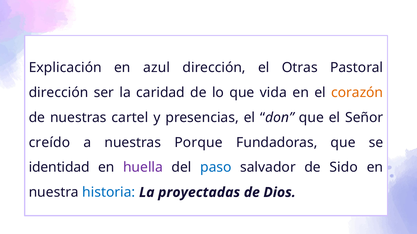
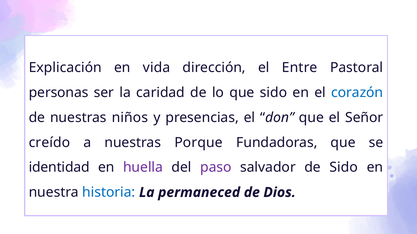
azul: azul -> vida (157, 68)
Otras: Otras -> Entre (300, 68)
dirección: dirección -> personas (59, 93)
que vida: vida -> sido (273, 93)
corazón colour: orange -> blue (357, 93)
cartel: cartel -> niños (130, 118)
paso colour: blue -> purple (216, 168)
proyectadas: proyectadas -> permaneced (199, 193)
